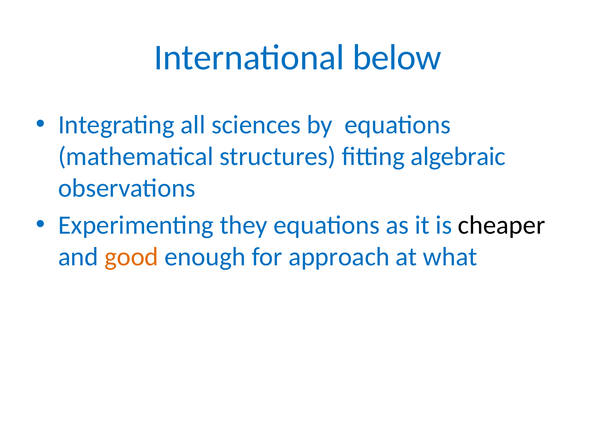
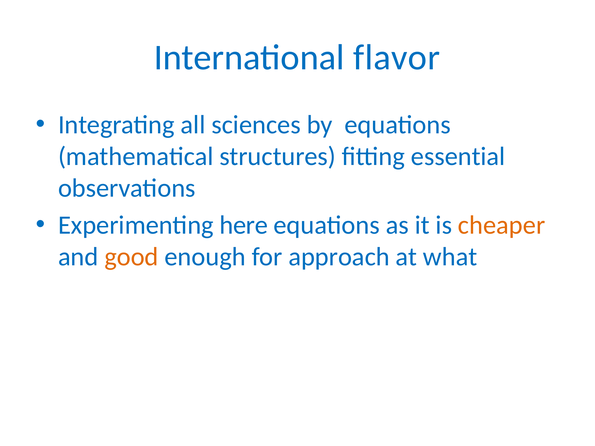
below: below -> flavor (397, 58)
algebraic: algebraic -> essential (458, 157)
they: they -> here (244, 225)
cheaper colour: black -> orange (502, 225)
